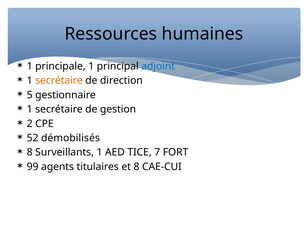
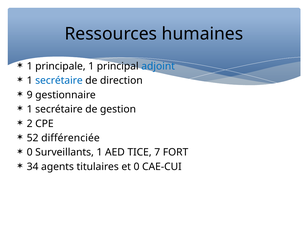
secrétaire colour: orange -> blue (59, 81)
5: 5 -> 9 (30, 95)
démobilisés: démobilisés -> différenciée (70, 138)
8: 8 -> 0 (30, 152)
99: 99 -> 34 (33, 167)
et 8: 8 -> 0 (137, 167)
